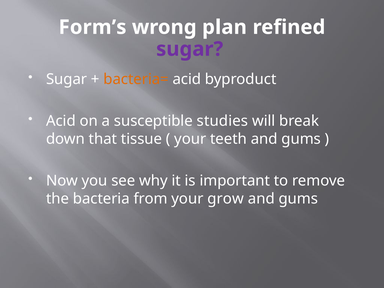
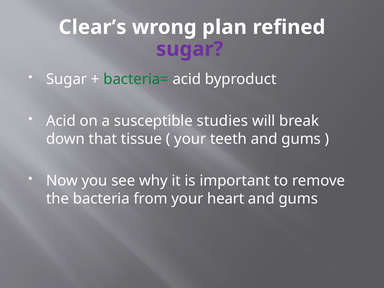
Form’s: Form’s -> Clear’s (92, 27)
bacteria= colour: orange -> green (136, 79)
grow: grow -> heart (226, 199)
